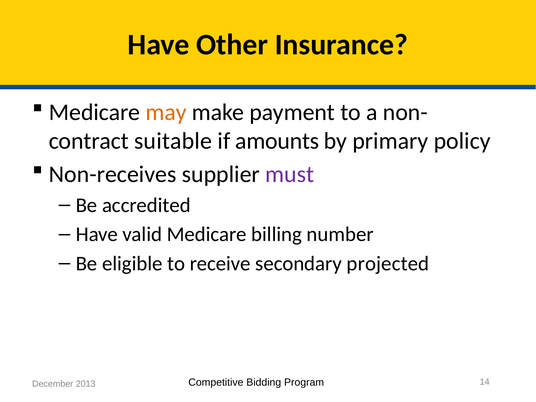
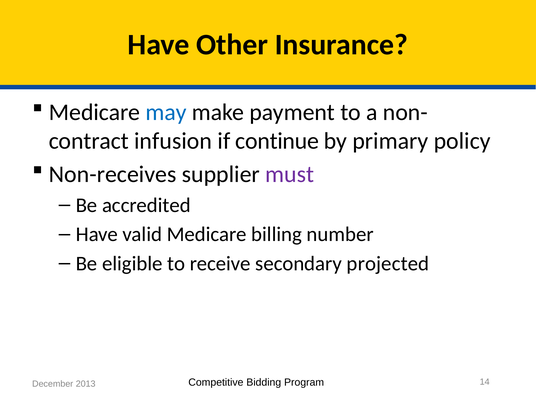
may colour: orange -> blue (166, 112)
suitable: suitable -> infusion (173, 141)
amounts: amounts -> continue (277, 141)
